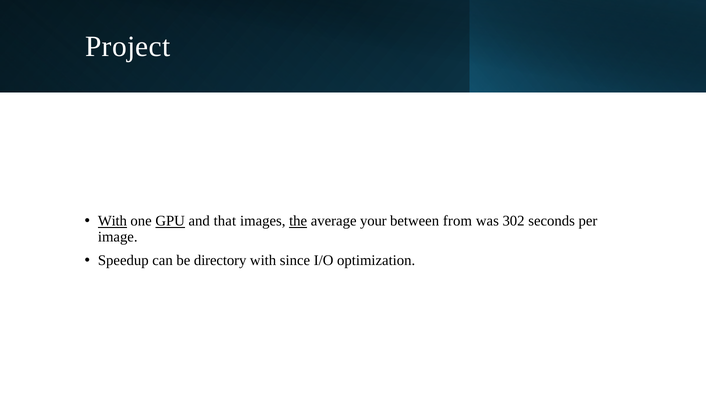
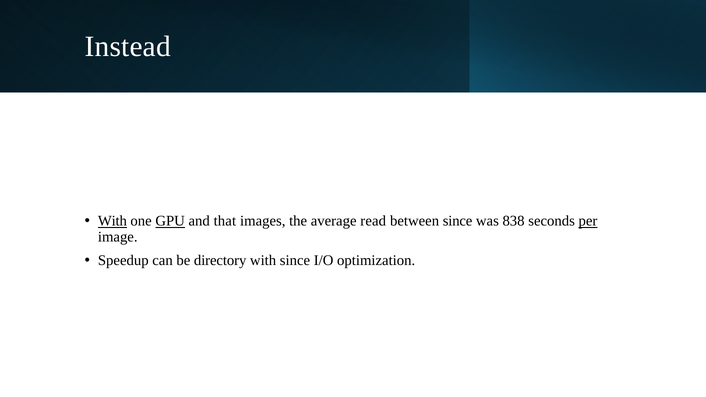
Project: Project -> Instead (128, 47)
the underline: present -> none (298, 221)
your: your -> read (373, 221)
between from: from -> since (458, 221)
302: 302 -> 838 (514, 221)
per underline: none -> present (588, 221)
